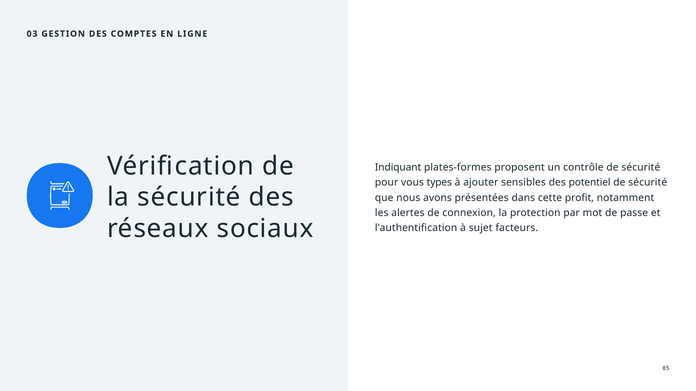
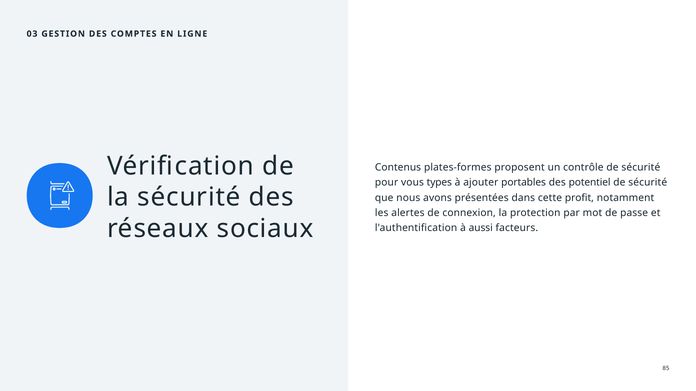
Indiquant: Indiquant -> Contenus (398, 167)
sensibles: sensibles -> portables (524, 183)
sujet: sujet -> aussi (481, 228)
